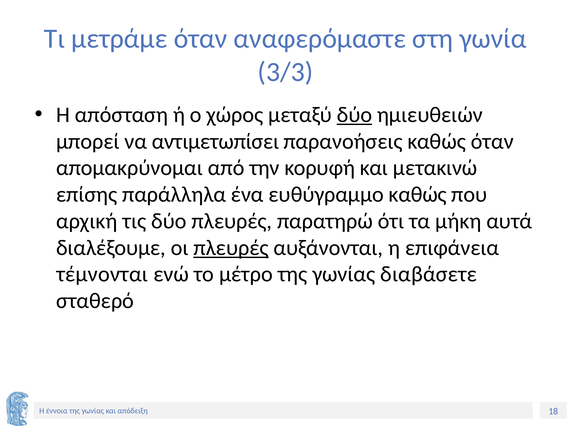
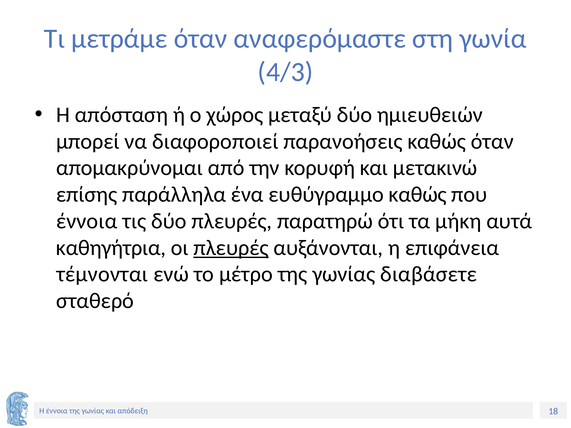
3/3: 3/3 -> 4/3 (285, 72)
δύο underline: present -> none (354, 115)
αντιμετωπίσει: αντιμετωπίσει -> διαφοροποιεί (215, 141)
αρχική: αρχική -> έννοια (87, 221)
διαλέξουμε: διαλέξουμε -> καθηγήτρια (111, 248)
